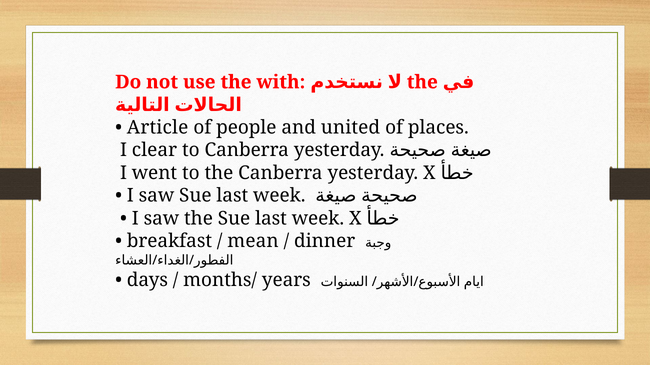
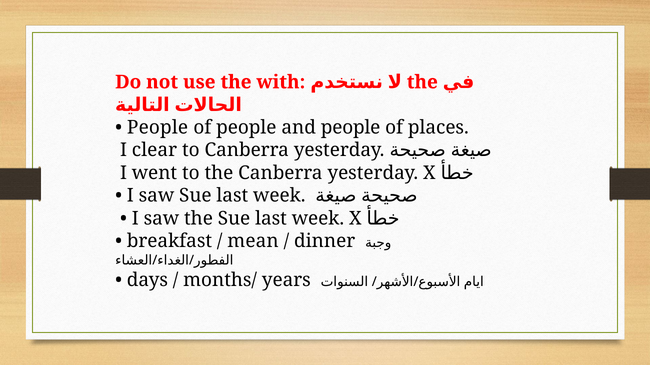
Article: Article -> People (158, 128)
and united: united -> people (351, 128)
